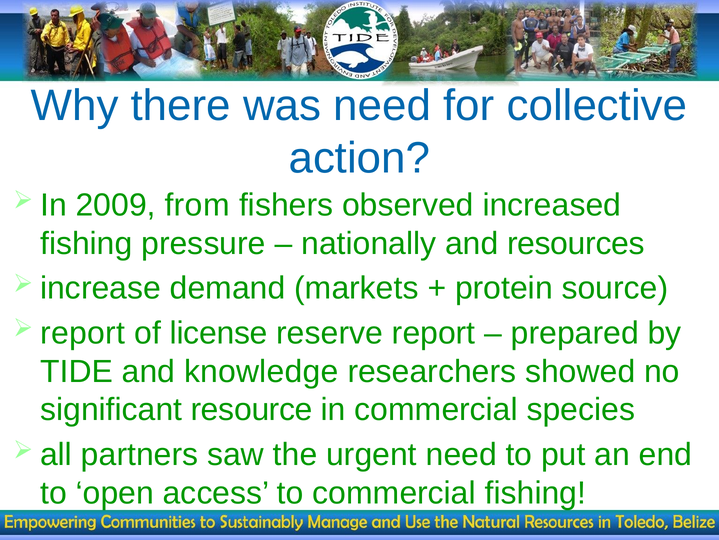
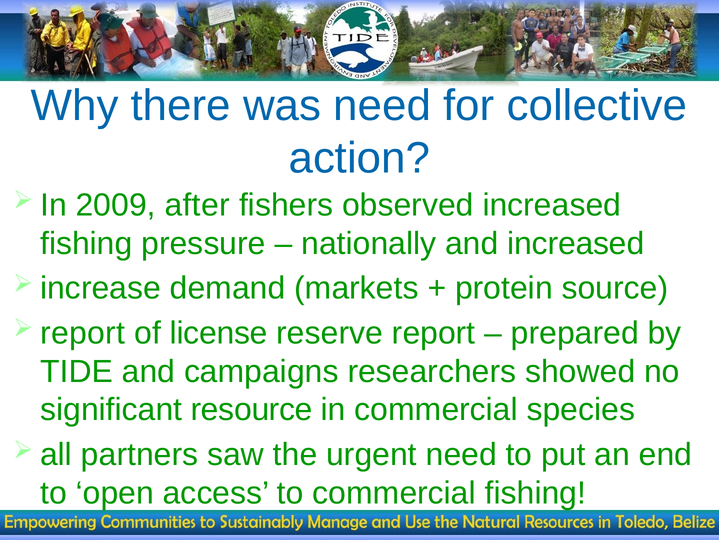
from: from -> after (197, 205)
and resources: resources -> increased (576, 243)
knowledge: knowledge -> campaigns (261, 371)
